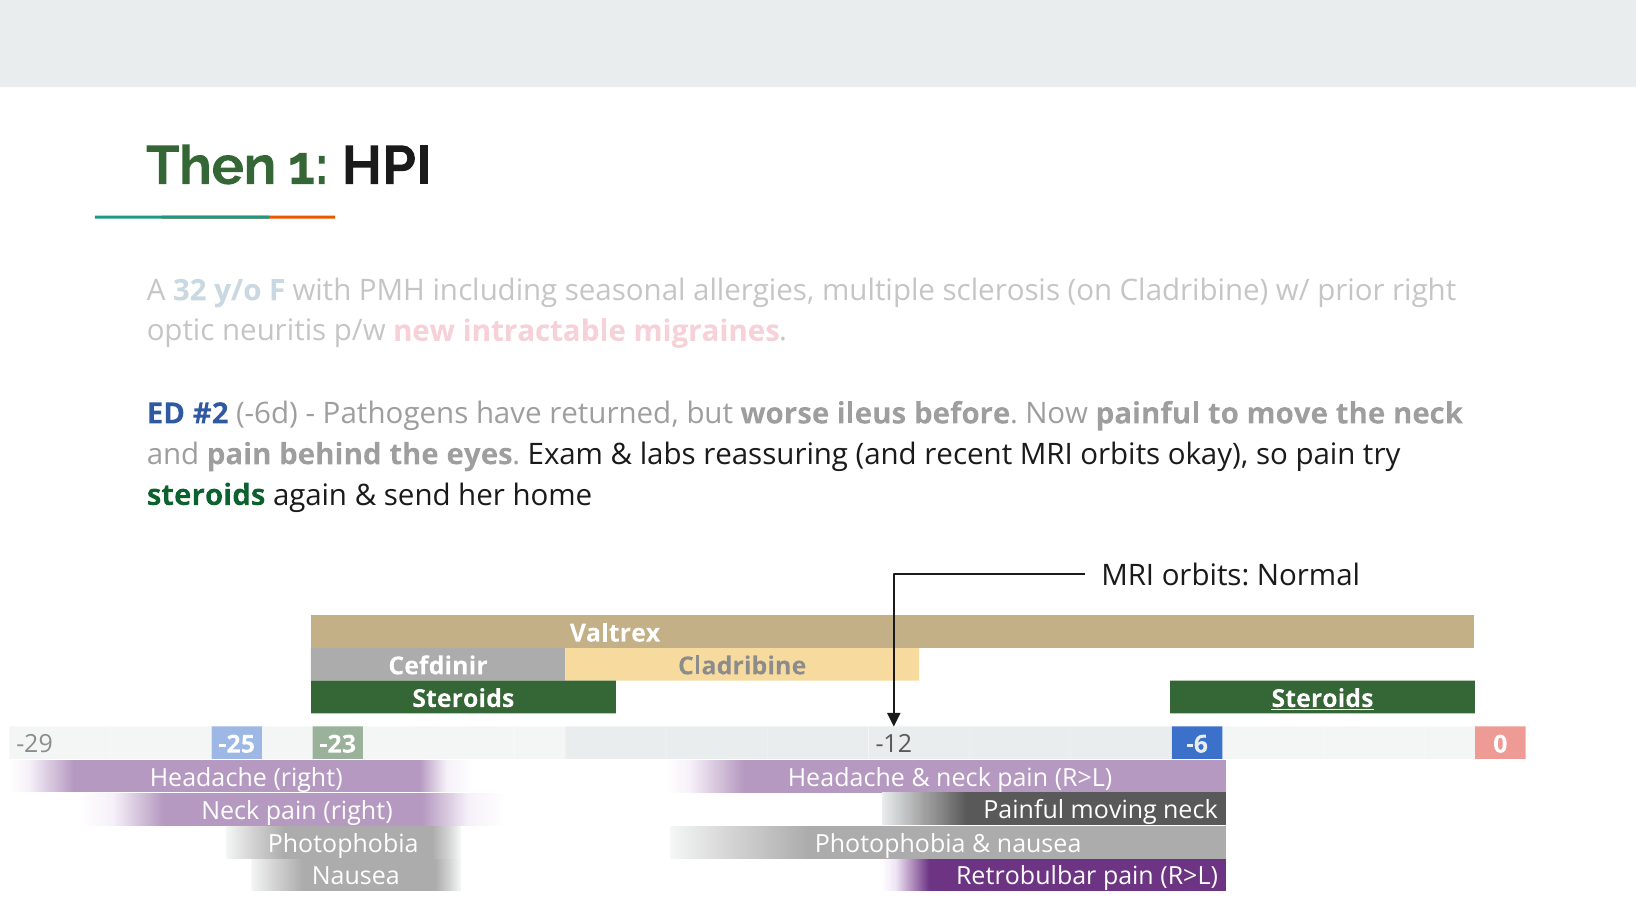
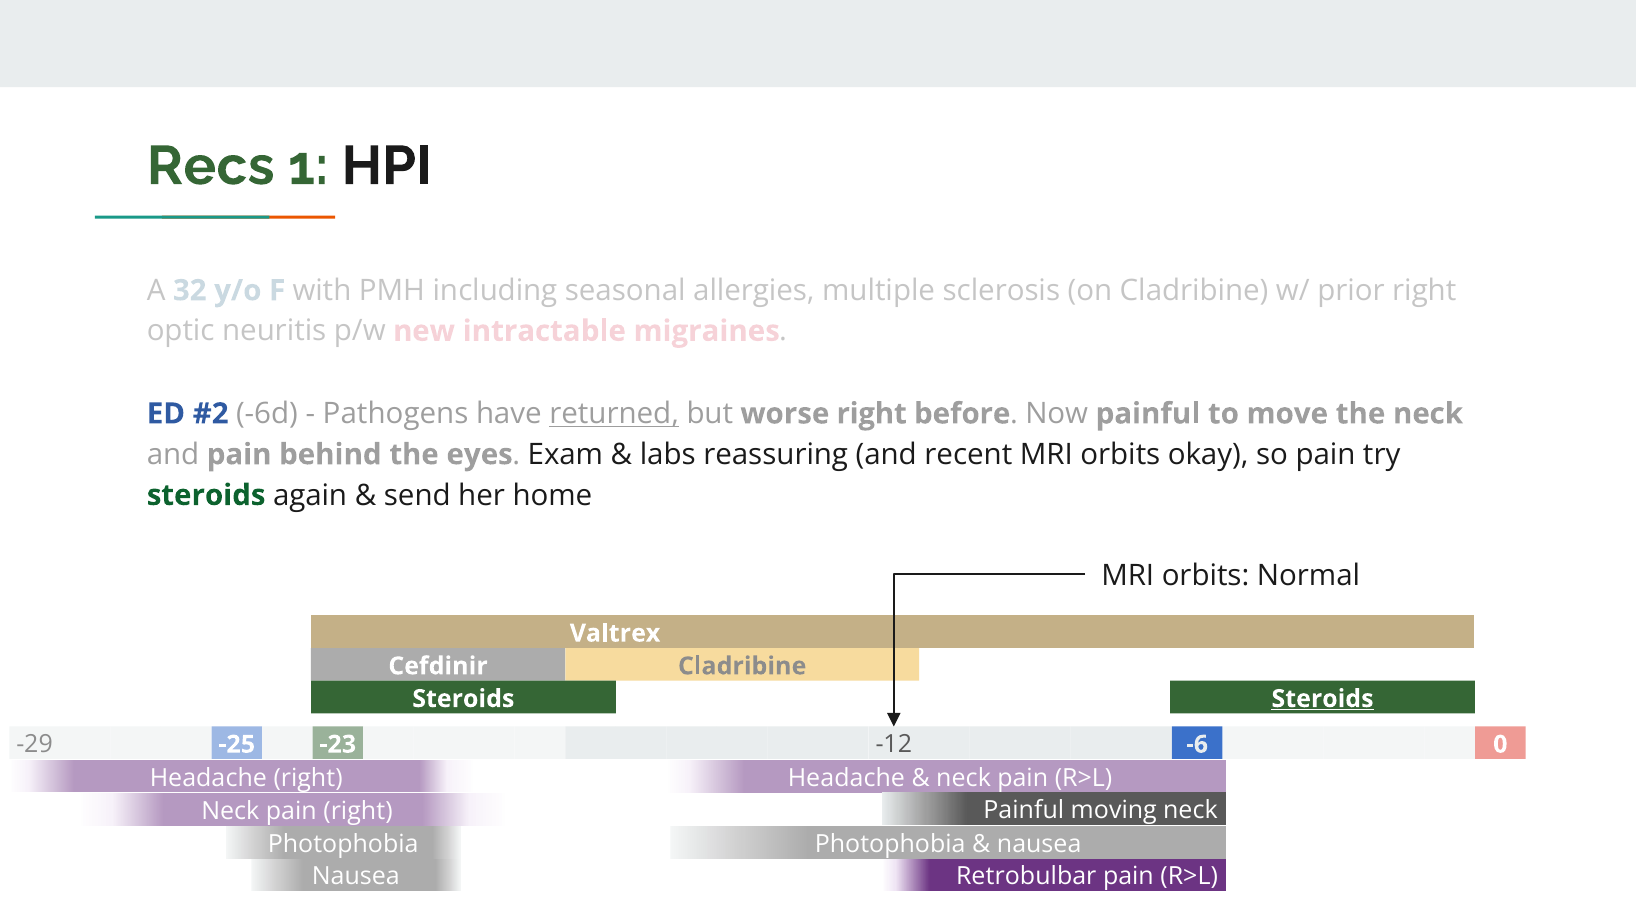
Then: Then -> Recs (211, 166)
returned underline: none -> present (614, 414)
worse ileus: ileus -> right (872, 414)
